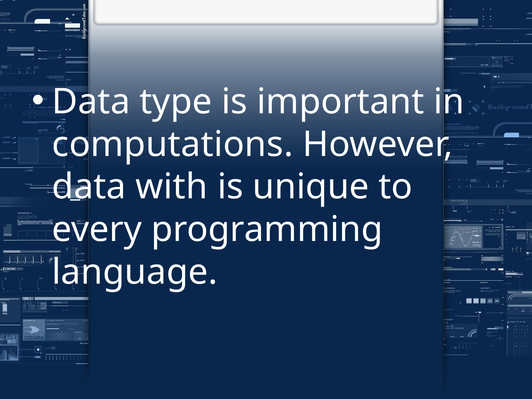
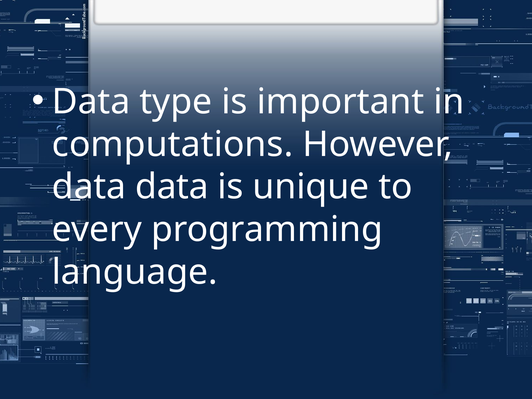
data with: with -> data (172, 187)
